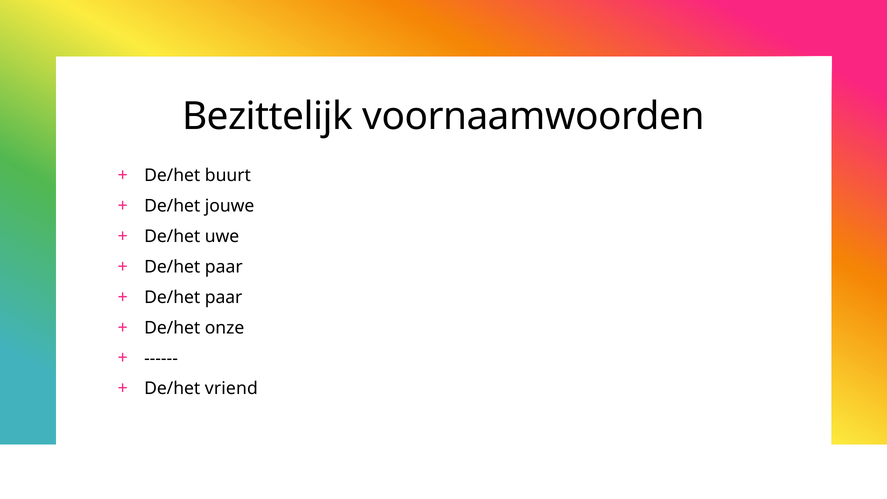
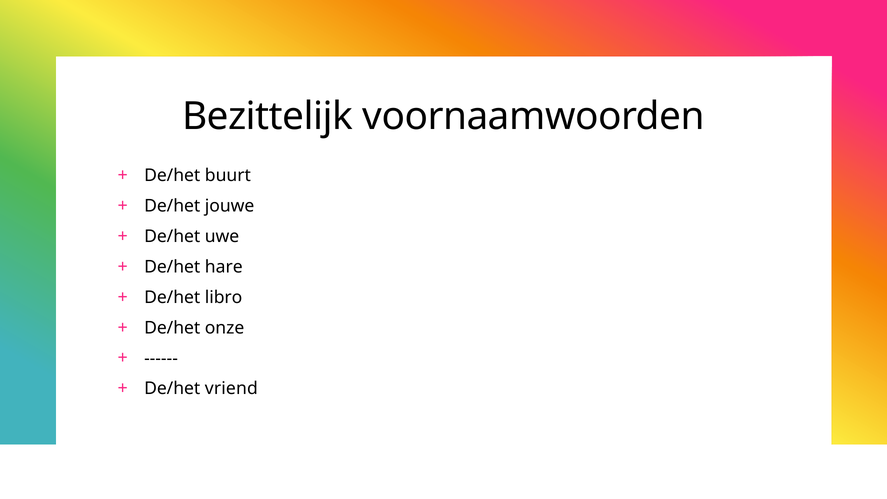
paar: paar -> hare (224, 267)
paar: paar -> libro (224, 297)
